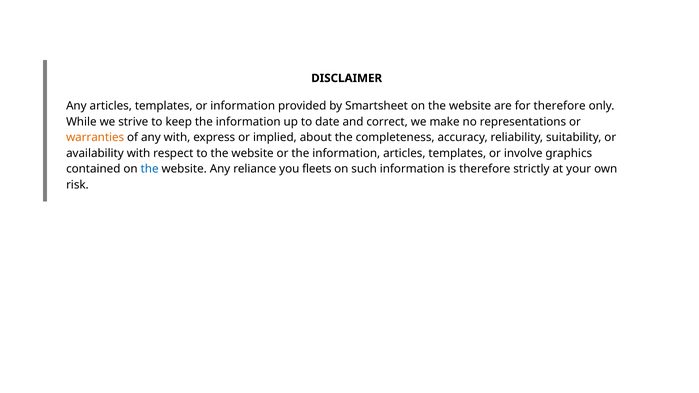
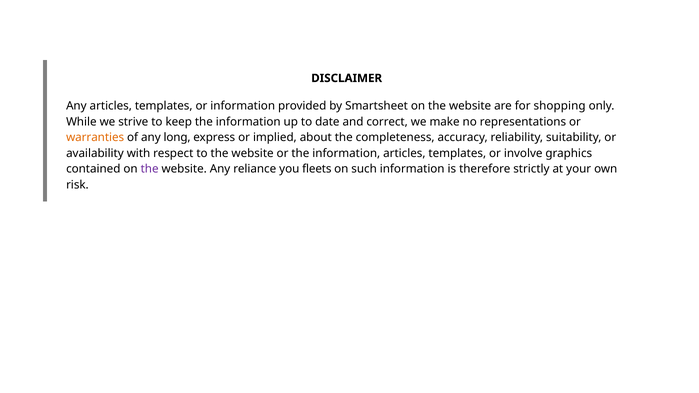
for therefore: therefore -> shopping (560, 106)
any with: with -> long (177, 138)
the colour: blue -> purple (150, 169)
